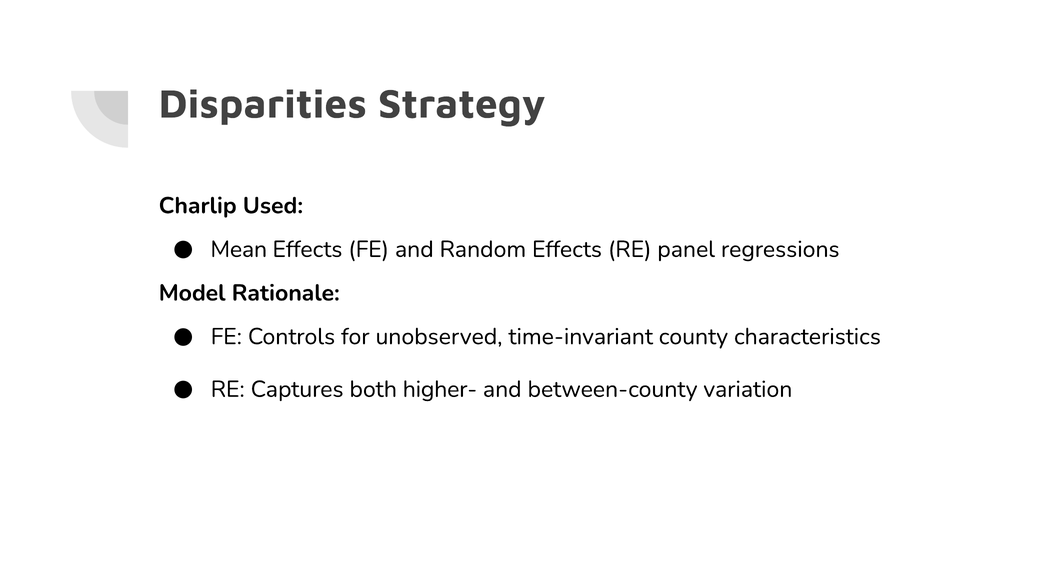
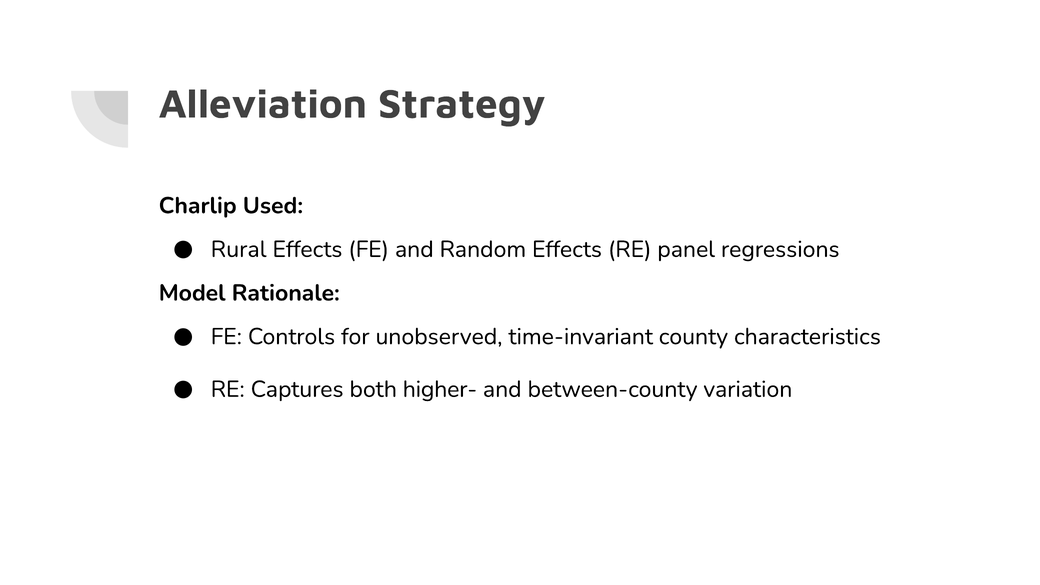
Disparities: Disparities -> Alleviation (263, 104)
Mean: Mean -> Rural (239, 249)
